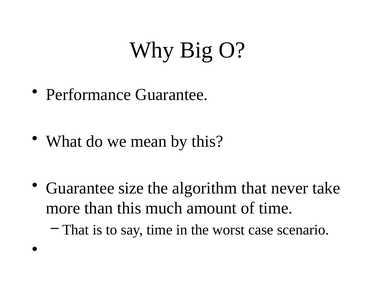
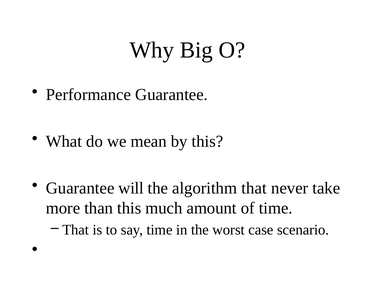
size: size -> will (131, 188)
